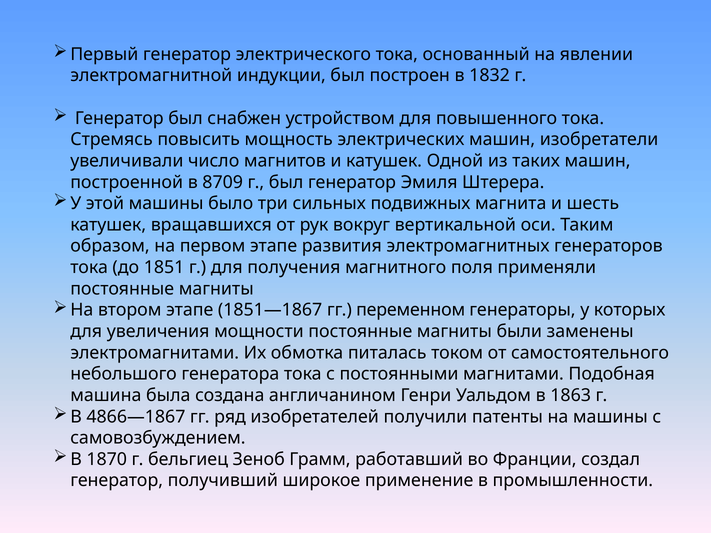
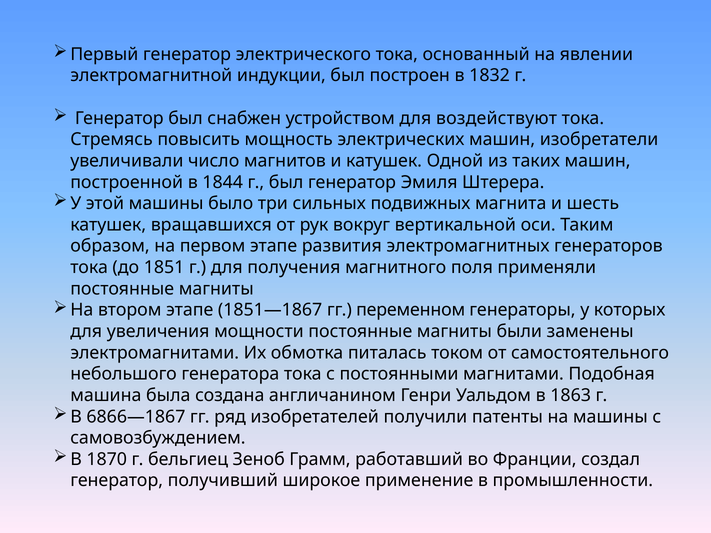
повышенного: повышенного -> воздействуют (496, 118)
8709: 8709 -> 1844 (223, 182)
4866—1867: 4866—1867 -> 6866—1867 (136, 417)
